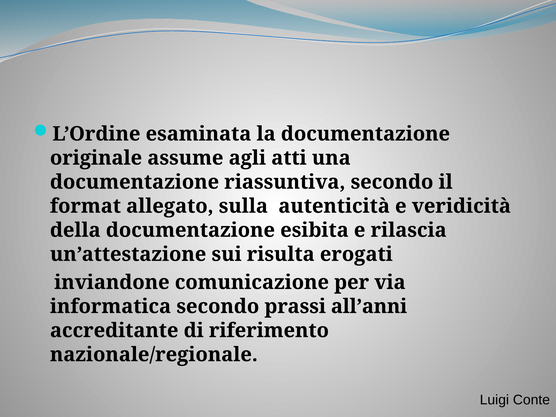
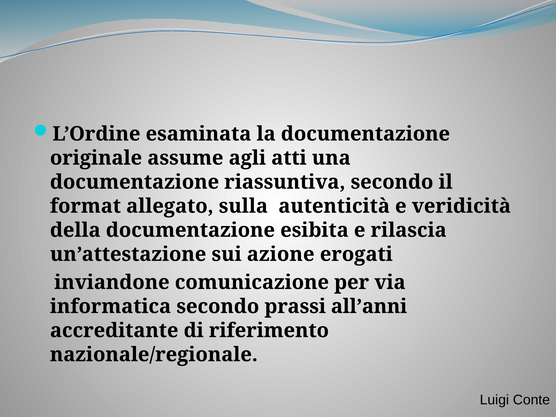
risulta: risulta -> azione (281, 254)
